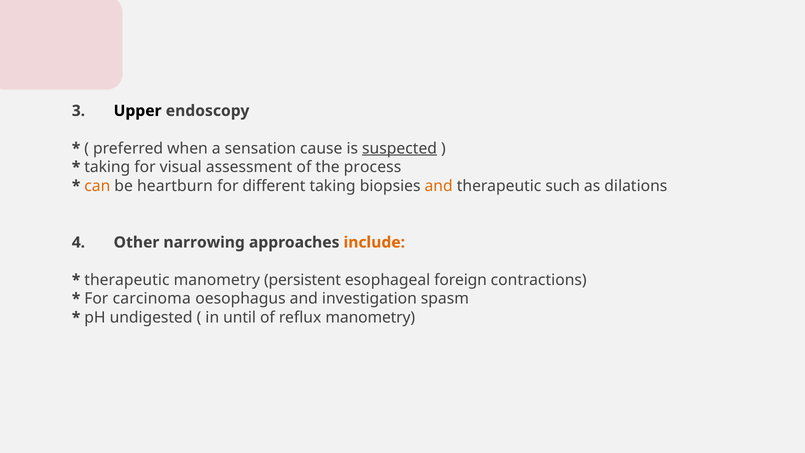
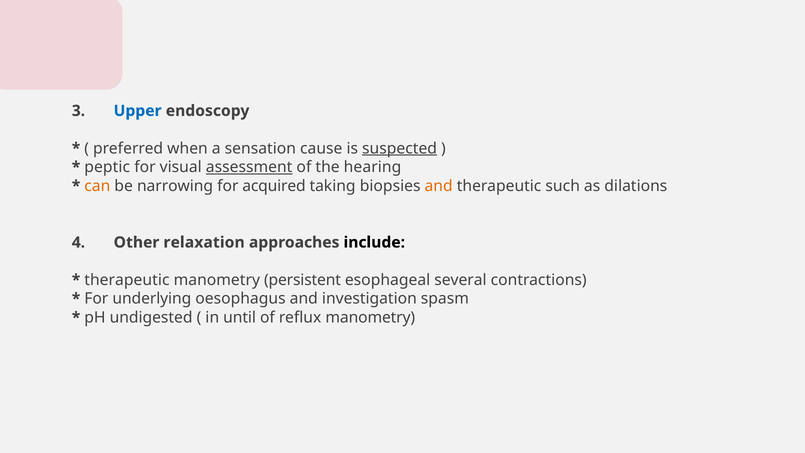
Upper colour: black -> blue (138, 111)
taking: taking -> peptic (107, 167)
assessment underline: none -> present (249, 167)
process: process -> hearing (373, 167)
heartburn: heartburn -> narrowing (175, 186)
different: different -> acquired (274, 186)
narrowing: narrowing -> relaxation (204, 242)
include colour: orange -> black (374, 242)
foreign: foreign -> several (460, 280)
carcinoma: carcinoma -> underlying (152, 299)
